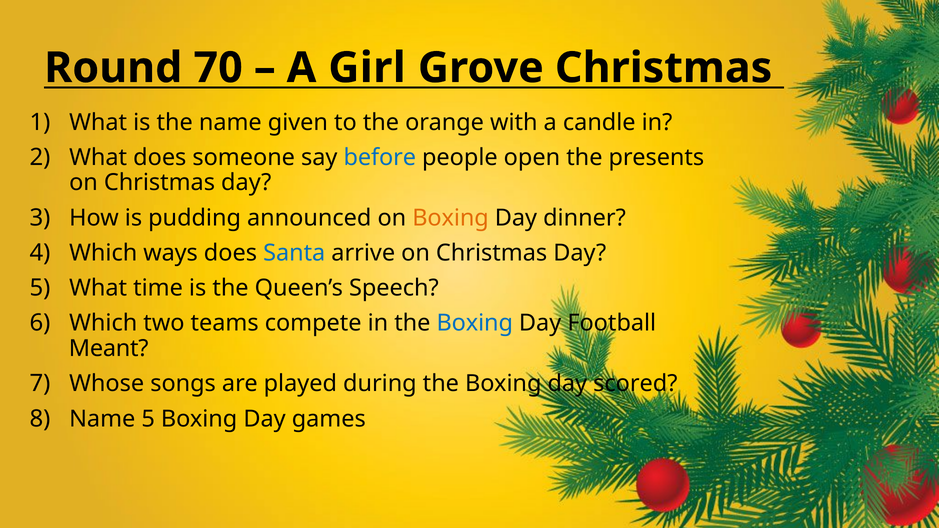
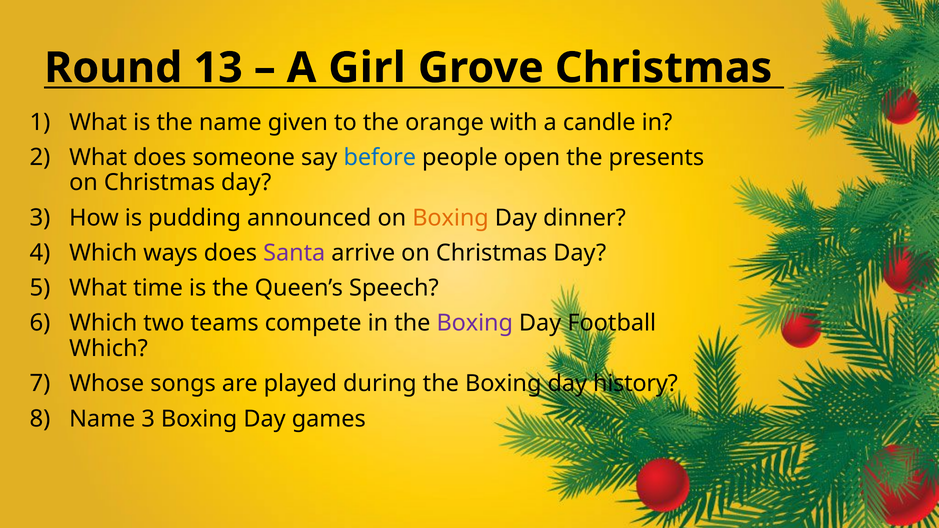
70: 70 -> 13 (218, 68)
Santa colour: blue -> purple (294, 253)
Boxing colour: blue -> purple (475, 323)
Meant: Meant -> Which (109, 349)
scored: scored -> history (635, 384)
Name 5: 5 -> 3 (148, 419)
